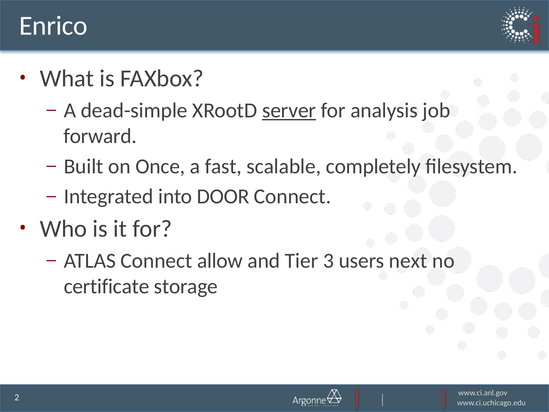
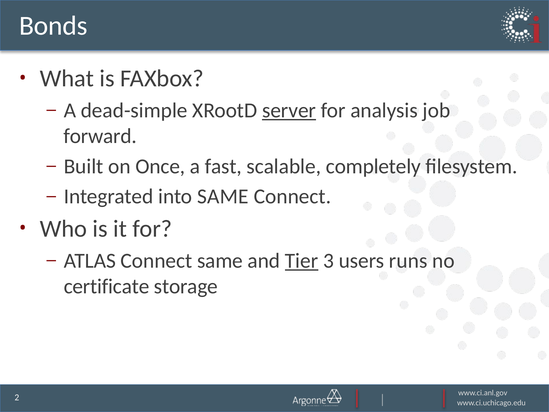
Enrico: Enrico -> Bonds (53, 26)
into DOOR: DOOR -> SAME (223, 196)
Connect allow: allow -> same (220, 261)
Tier underline: none -> present (302, 261)
next: next -> runs (408, 261)
